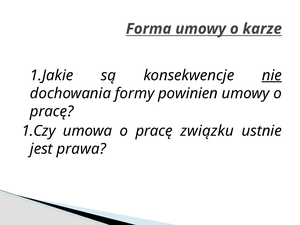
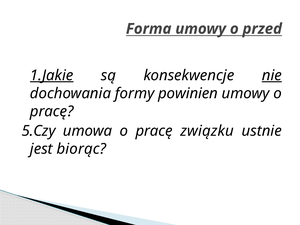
karze: karze -> przed (262, 29)
1.Jakie underline: none -> present (52, 75)
1.Czy: 1.Czy -> 5.Czy (39, 131)
prawa: prawa -> biorąc (81, 149)
